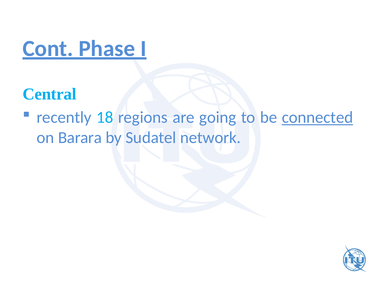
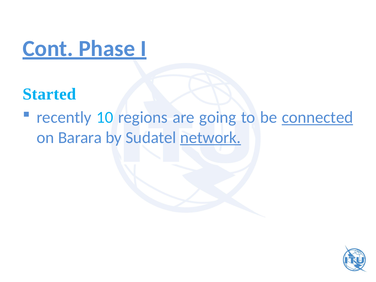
Central: Central -> Started (49, 94)
18: 18 -> 10 (105, 117)
network underline: none -> present (210, 138)
